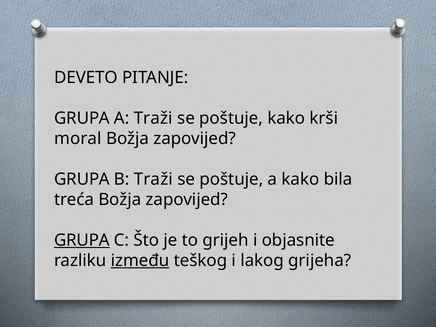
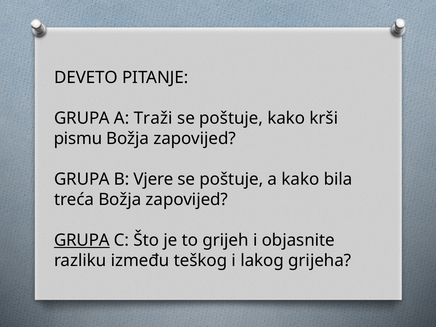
moral: moral -> pismu (78, 138)
B Traži: Traži -> Vjere (154, 179)
između underline: present -> none (140, 261)
